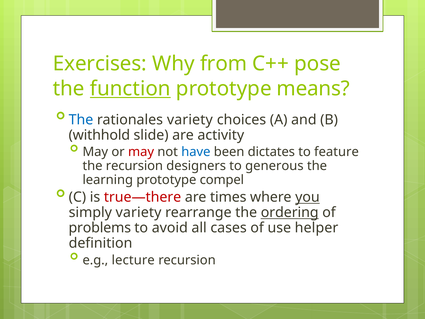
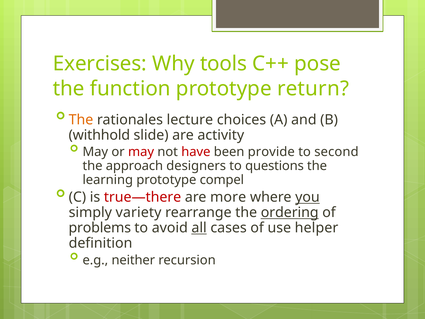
from: from -> tools (224, 64)
function underline: present -> none (130, 89)
means: means -> return (313, 89)
The colour: blue -> orange (81, 120)
rationales variety: variety -> lecture (190, 120)
have colour: blue -> red (196, 152)
dictates: dictates -> provide (271, 152)
feature: feature -> second (336, 152)
the recursion: recursion -> approach (134, 166)
generous: generous -> questions (274, 166)
times: times -> more (228, 197)
all underline: none -> present (199, 228)
lecture: lecture -> neither (133, 260)
